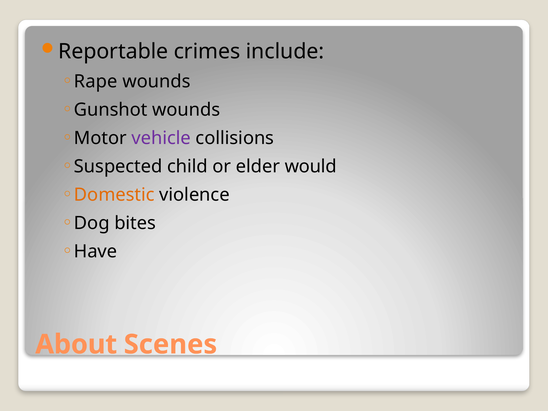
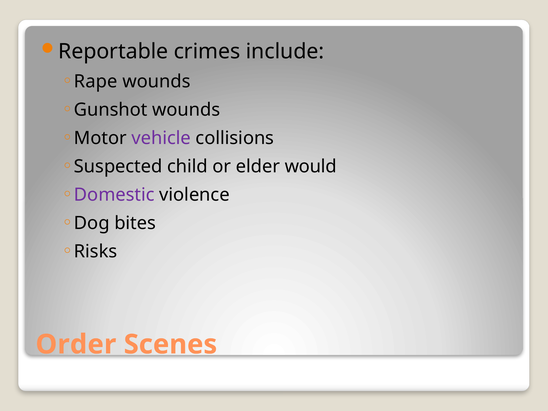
Domestic colour: orange -> purple (114, 195)
Have: Have -> Risks (96, 251)
About: About -> Order (76, 344)
